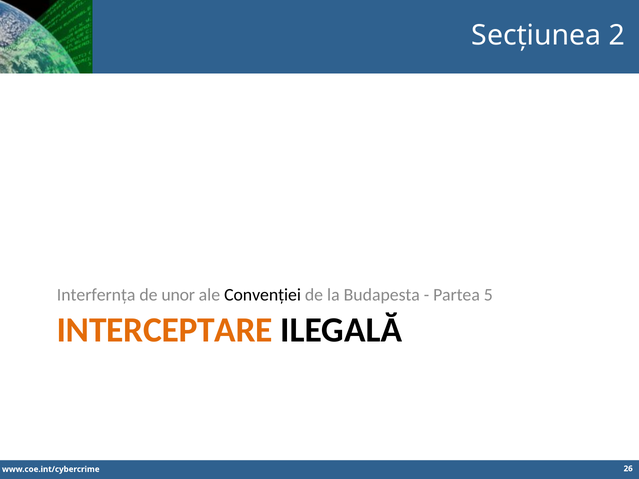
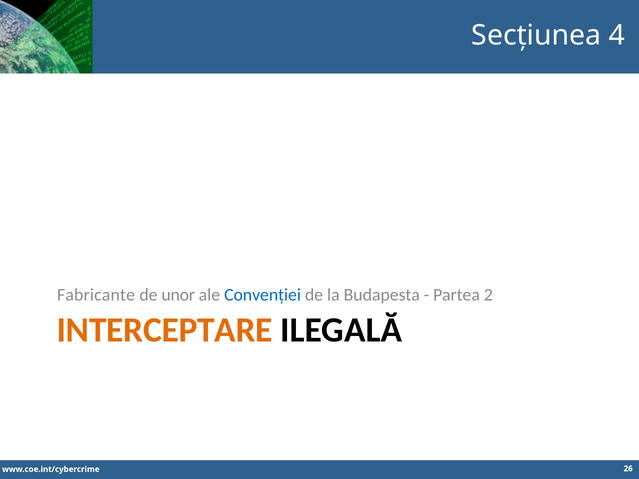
2: 2 -> 4 (617, 35)
Interfernța: Interfernța -> Fabricante (96, 295)
Convenției colour: black -> blue (263, 295)
5: 5 -> 2 (488, 295)
